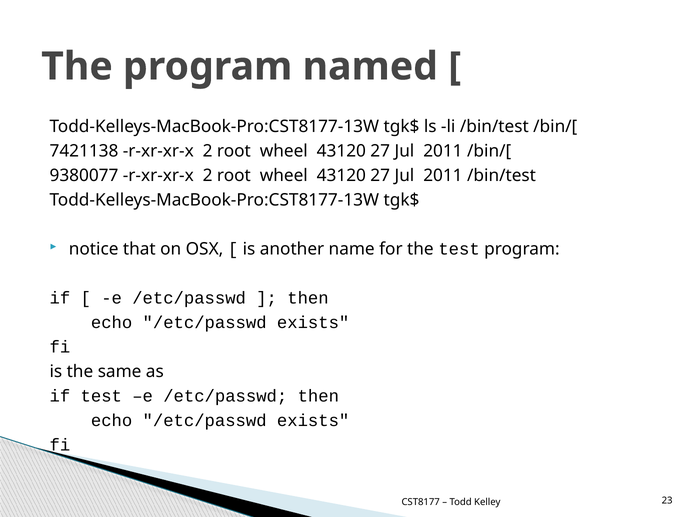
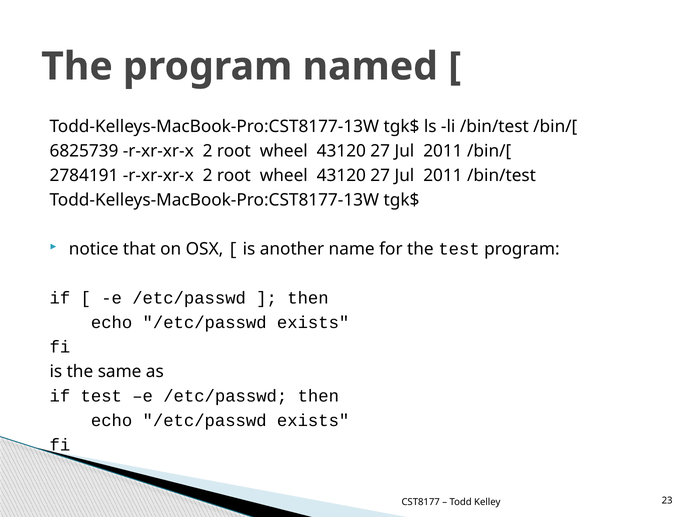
7421138: 7421138 -> 6825739 (84, 151)
9380077: 9380077 -> 2784191 (84, 176)
